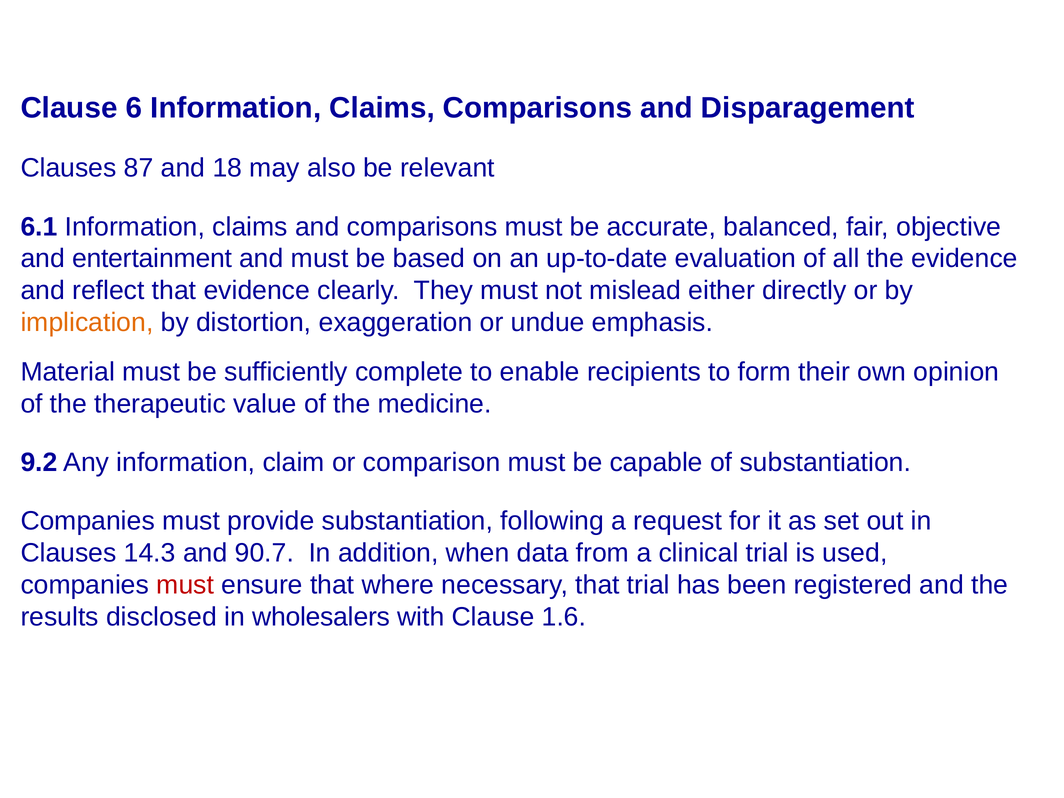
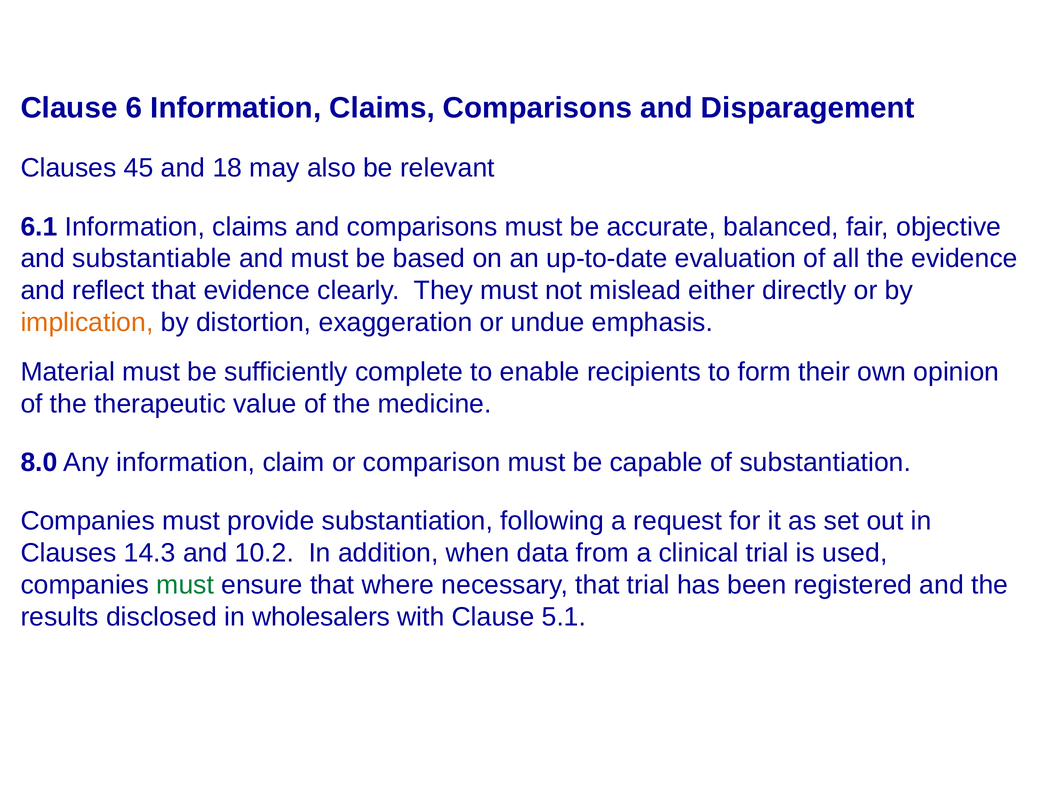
87: 87 -> 45 (139, 168)
entertainment: entertainment -> substantiable (152, 259)
9.2: 9.2 -> 8.0 (39, 463)
90.7: 90.7 -> 10.2 (264, 553)
must colour: red -> green (185, 585)
1.6: 1.6 -> 5.1 (564, 617)
